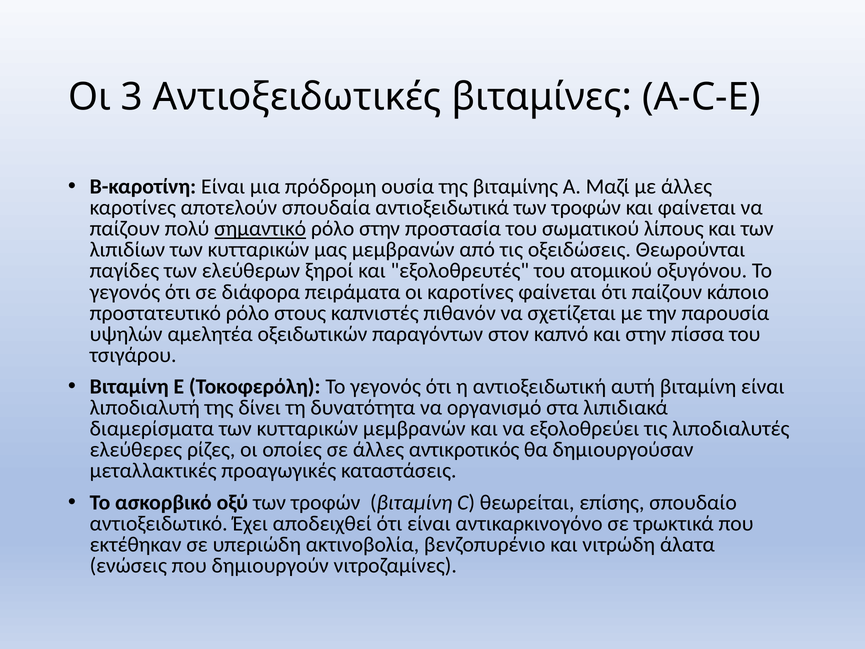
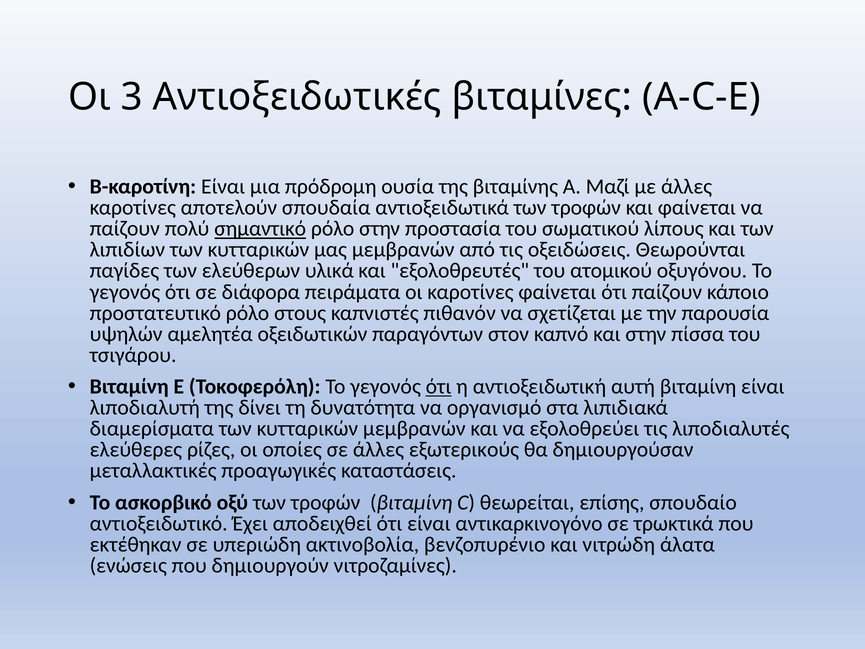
ξηροί: ξηροί -> υλικά (329, 271)
ότι underline: none -> present (439, 387)
αντικροτικός: αντικροτικός -> εξωτερικούς (464, 450)
